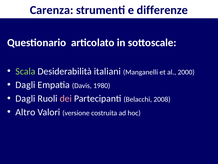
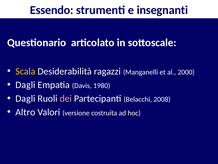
Carenza: Carenza -> Essendo (52, 10)
differenze: differenze -> insegnanti (162, 10)
Scala colour: light green -> yellow (25, 71)
italiani: italiani -> ragazzi (107, 71)
